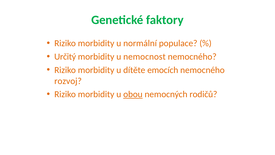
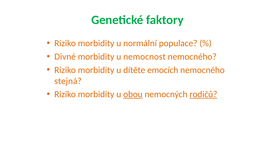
Určitý: Určitý -> Divné (65, 57)
rozvoj: rozvoj -> stejná (68, 81)
rodičů underline: none -> present (203, 94)
